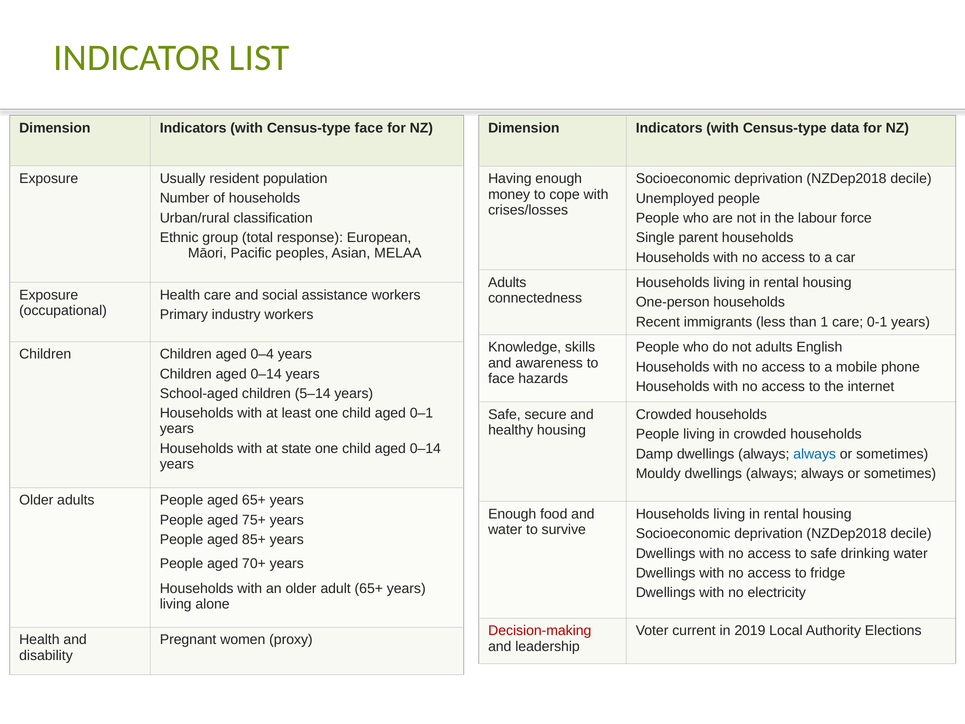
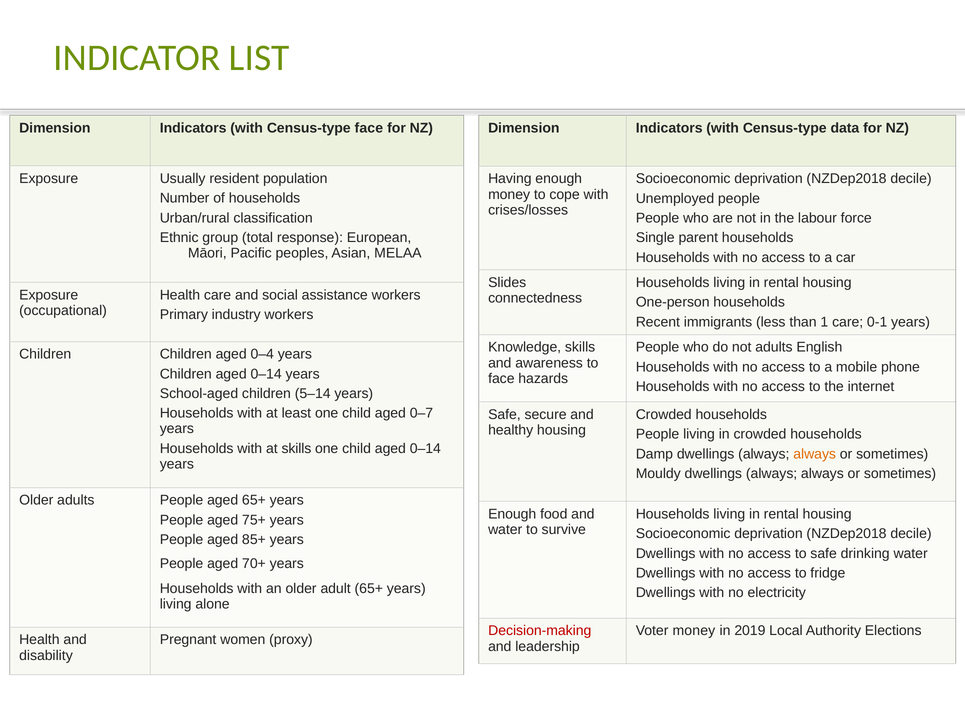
Adults: Adults -> Slides (507, 283)
0–1: 0–1 -> 0–7 (421, 413)
at state: state -> skills (296, 448)
always colour: blue -> orange (815, 454)
Voter current: current -> money (694, 631)
